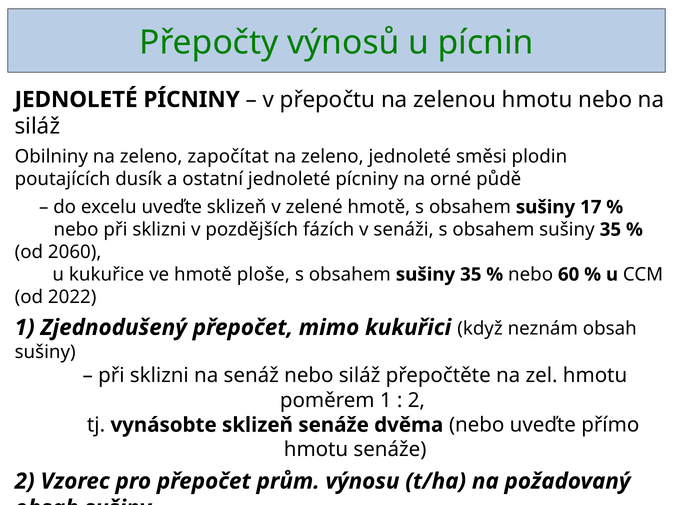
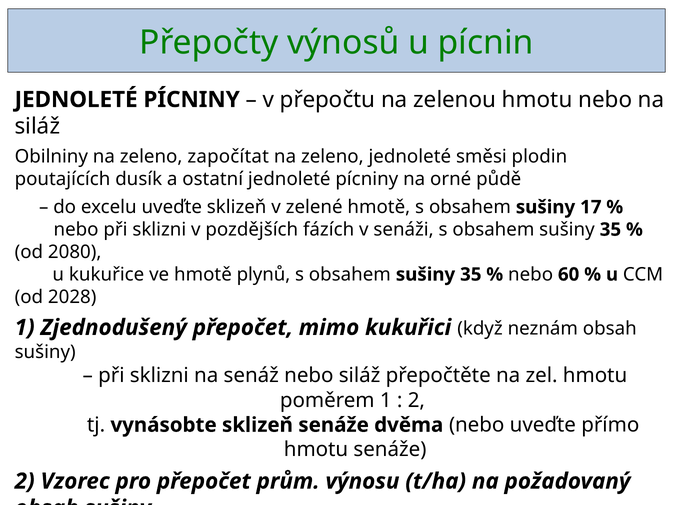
2060: 2060 -> 2080 (75, 252)
ploše: ploše -> plynů (263, 274)
2022: 2022 -> 2028 (72, 297)
